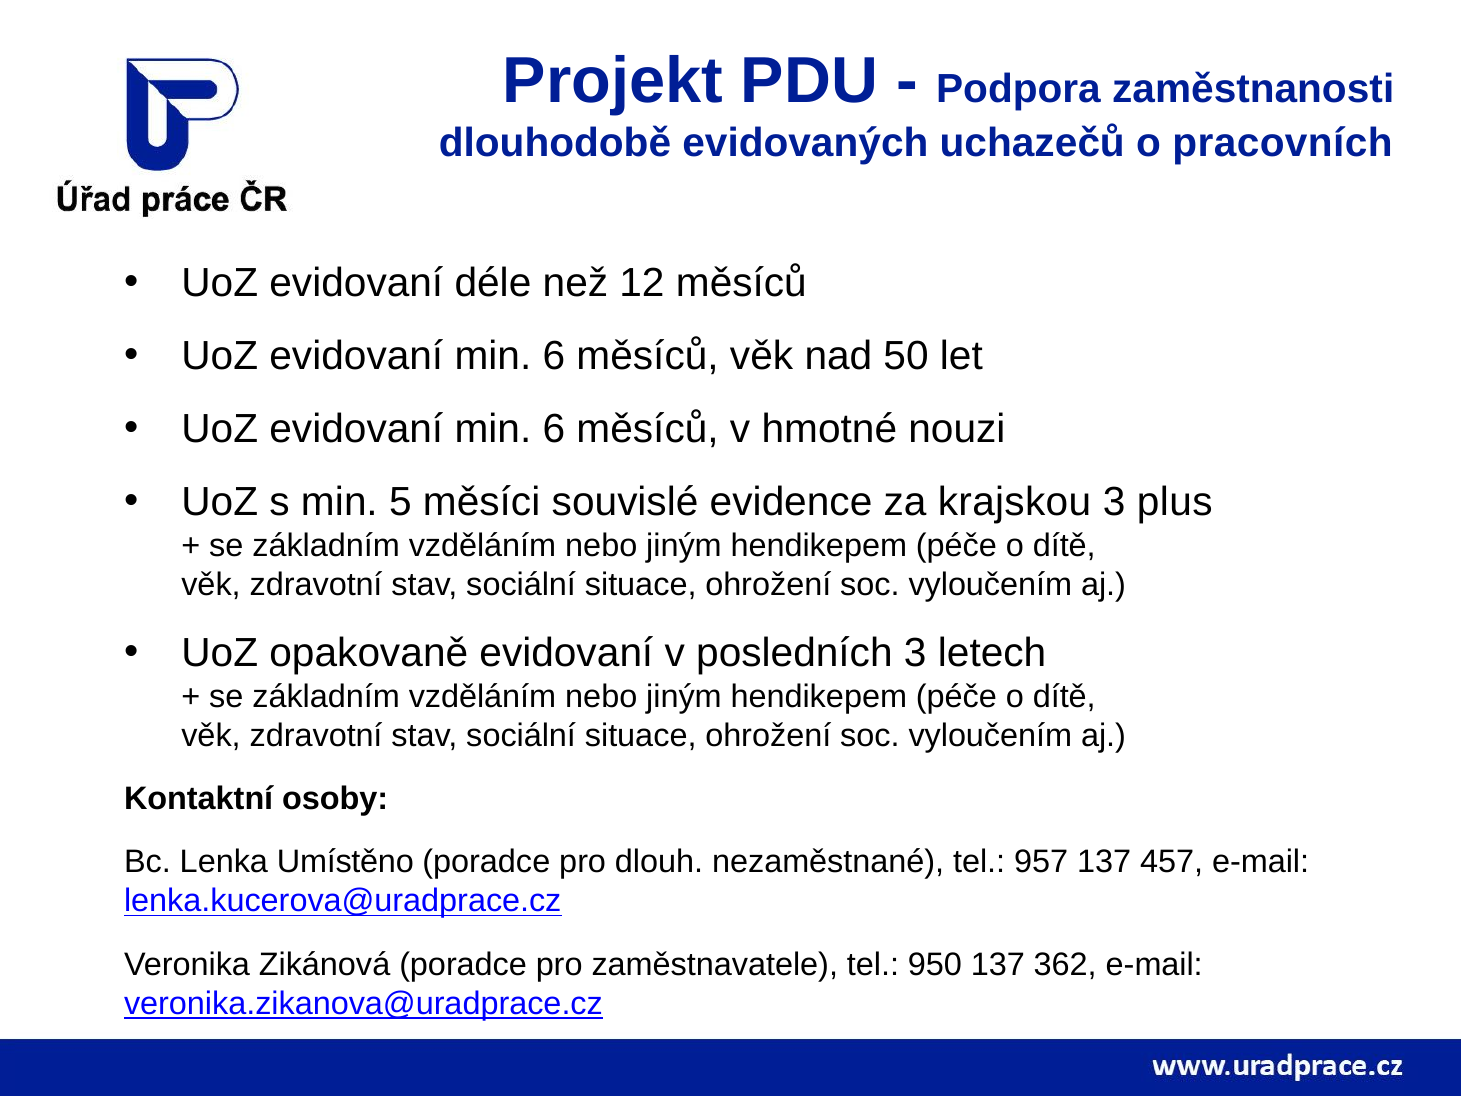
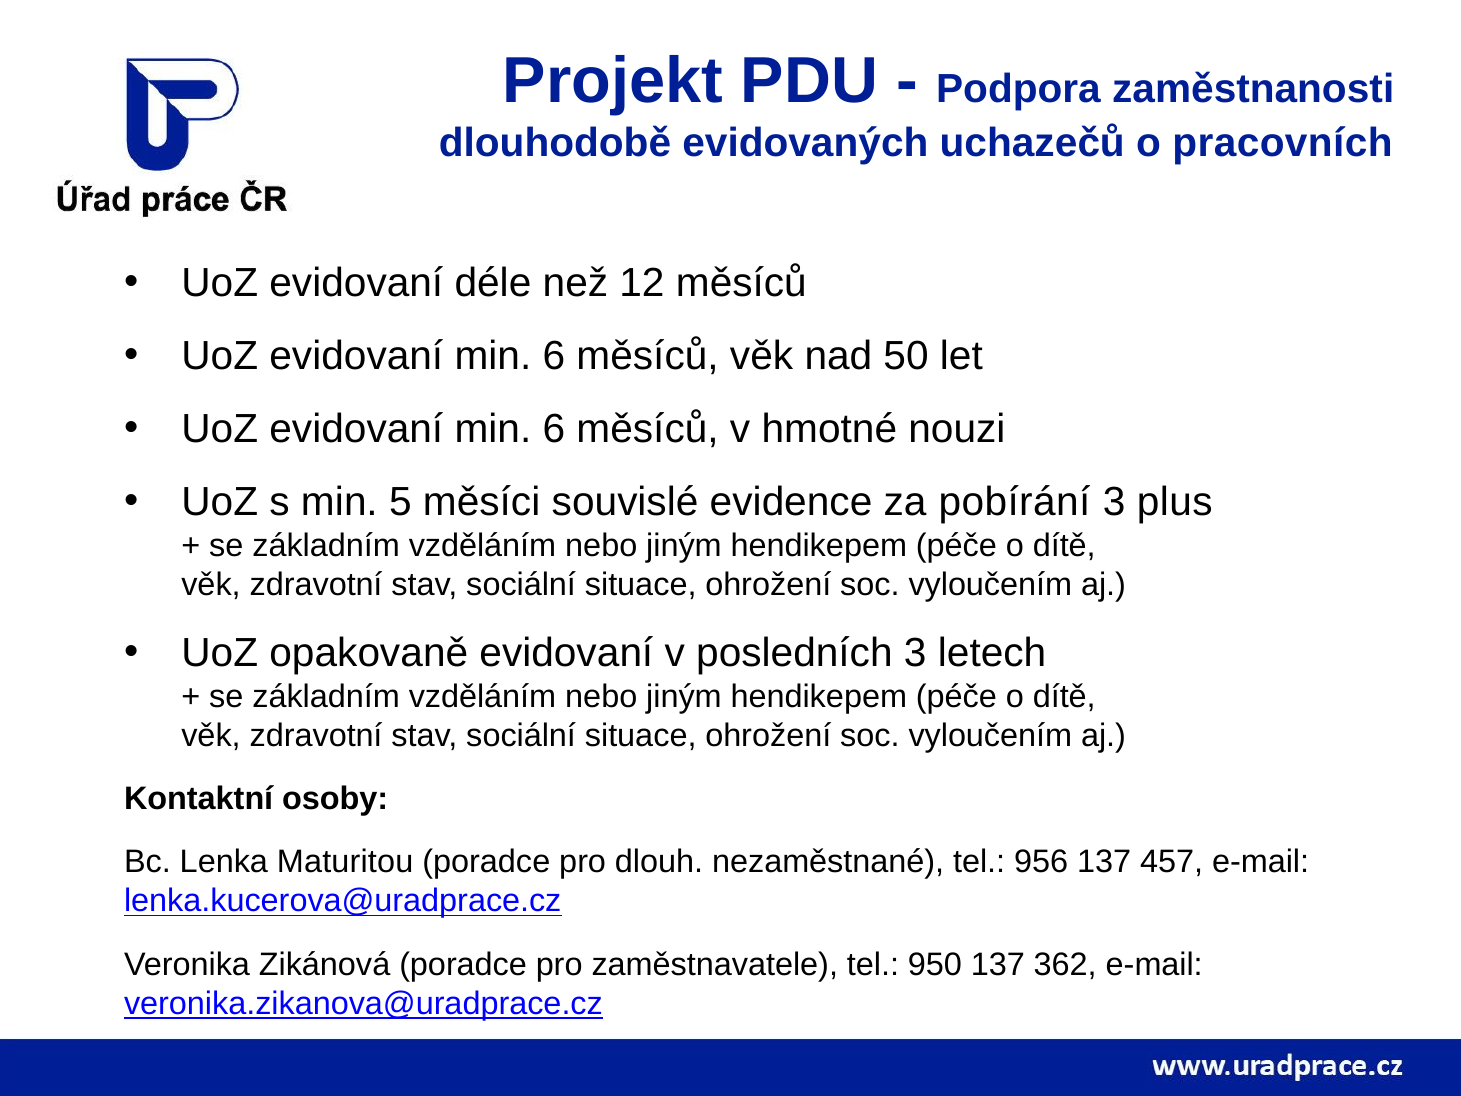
krajskou: krajskou -> pobírání (1014, 502)
Umístěno: Umístěno -> Maturitou (345, 862)
957: 957 -> 956 (1041, 862)
